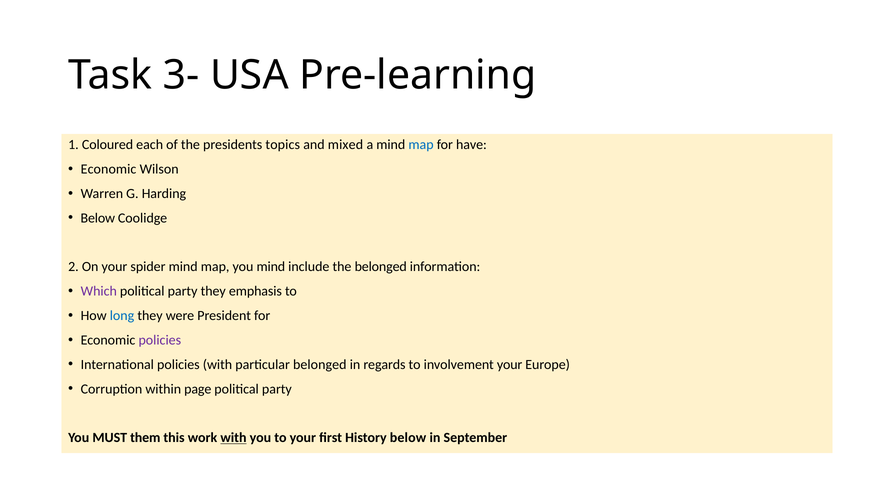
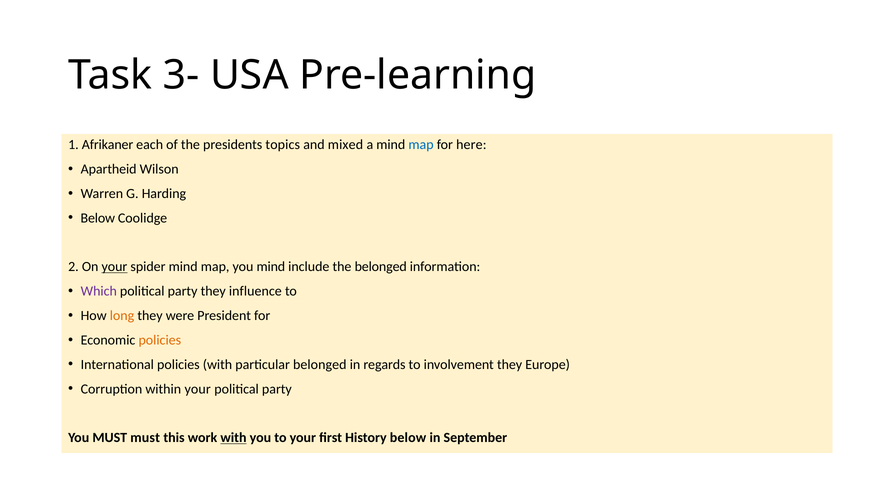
Coloured: Coloured -> Afrikaner (108, 145)
have: have -> here (471, 145)
Economic: Economic -> Apartheid (109, 169)
your underline: none -> present (114, 267)
emphasis: emphasis -> influence (255, 291)
long colour: blue -> orange (122, 316)
policies colour: purple -> orange (160, 340)
involvement your: your -> they (510, 364)
within page: page -> your (198, 389)
MUST them: them -> must (145, 438)
